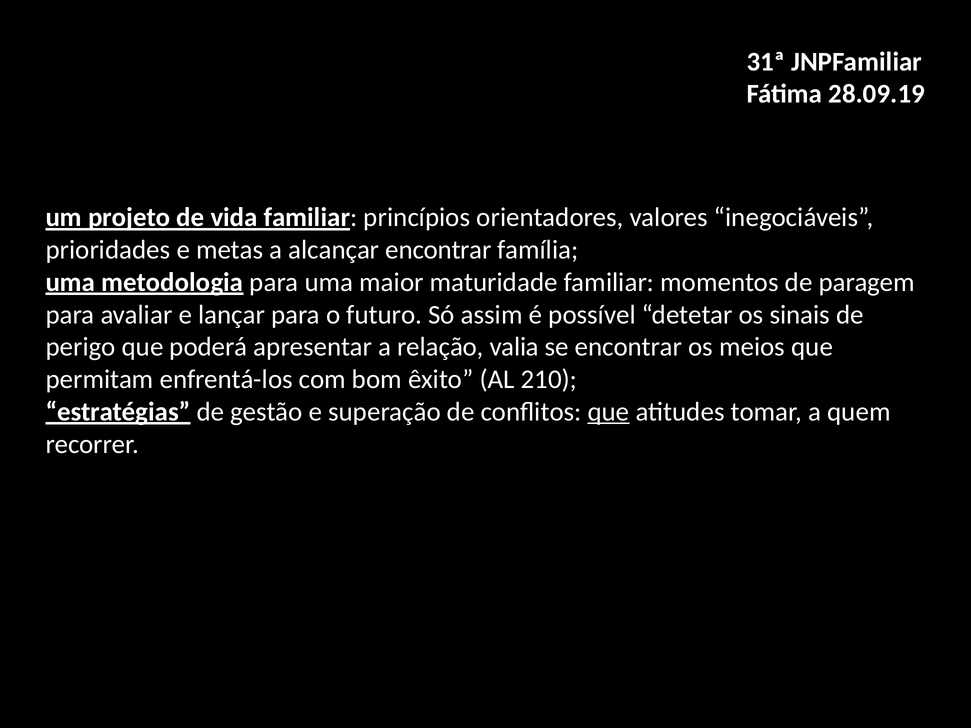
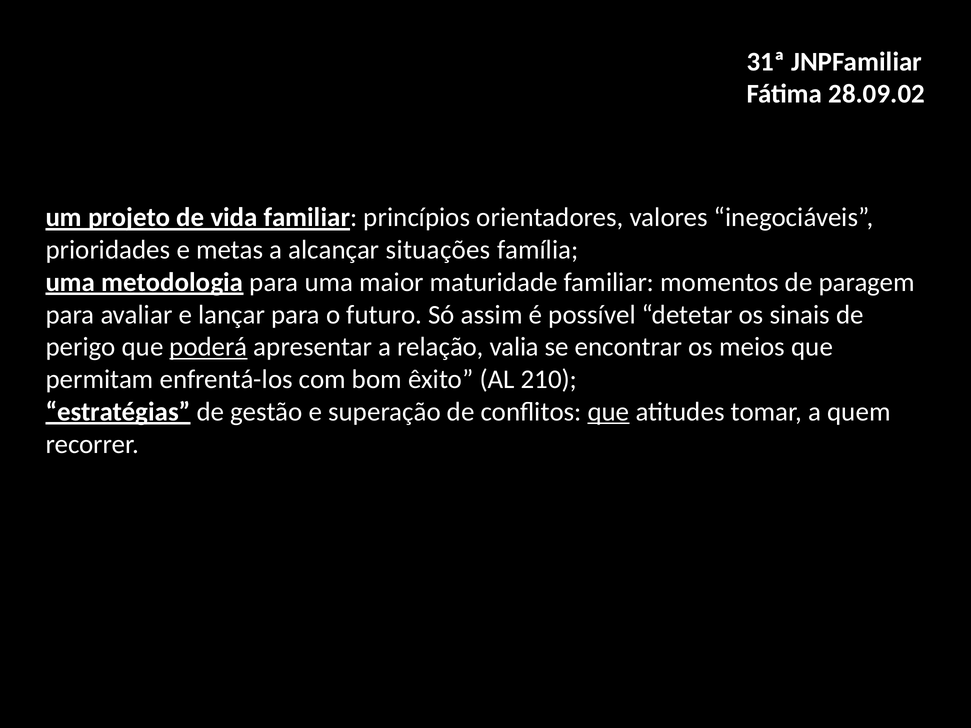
28.09.19: 28.09.19 -> 28.09.02 (877, 94)
alcançar encontrar: encontrar -> situações (438, 250)
poderá underline: none -> present (208, 347)
